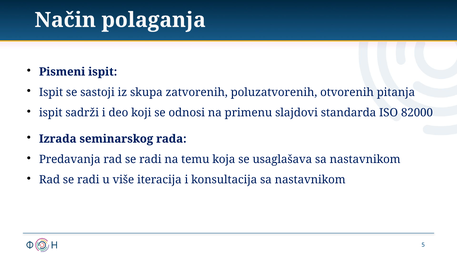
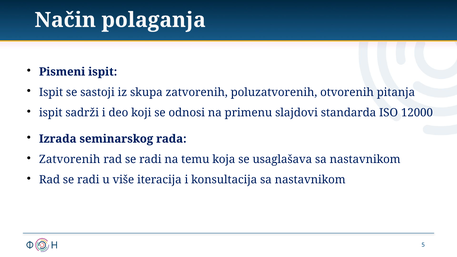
82000: 82000 -> 12000 (417, 113)
Predavanja: Predavanja -> Zatvorenih (70, 159)
